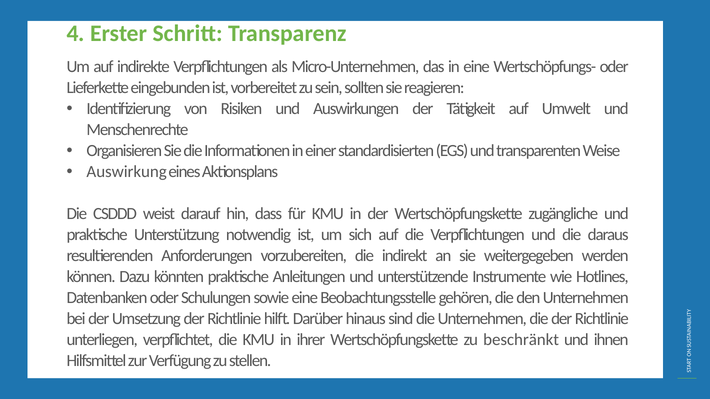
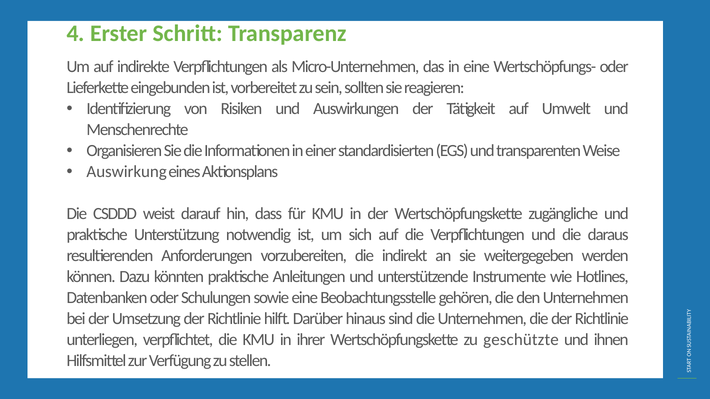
beschränkt: beschränkt -> geschützte (521, 340)
